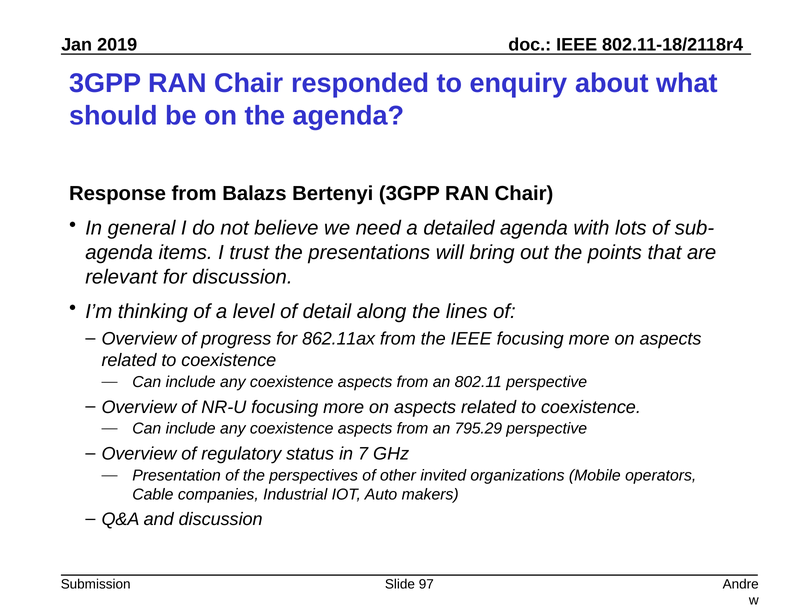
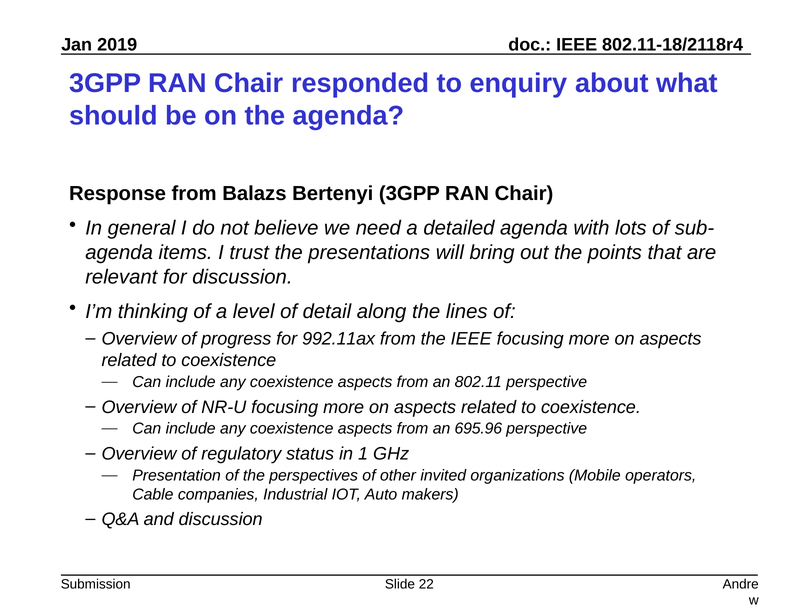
862.11ax: 862.11ax -> 992.11ax (339, 339)
795.29: 795.29 -> 695.96 (478, 429)
7: 7 -> 1 (363, 454)
97: 97 -> 22 (426, 584)
